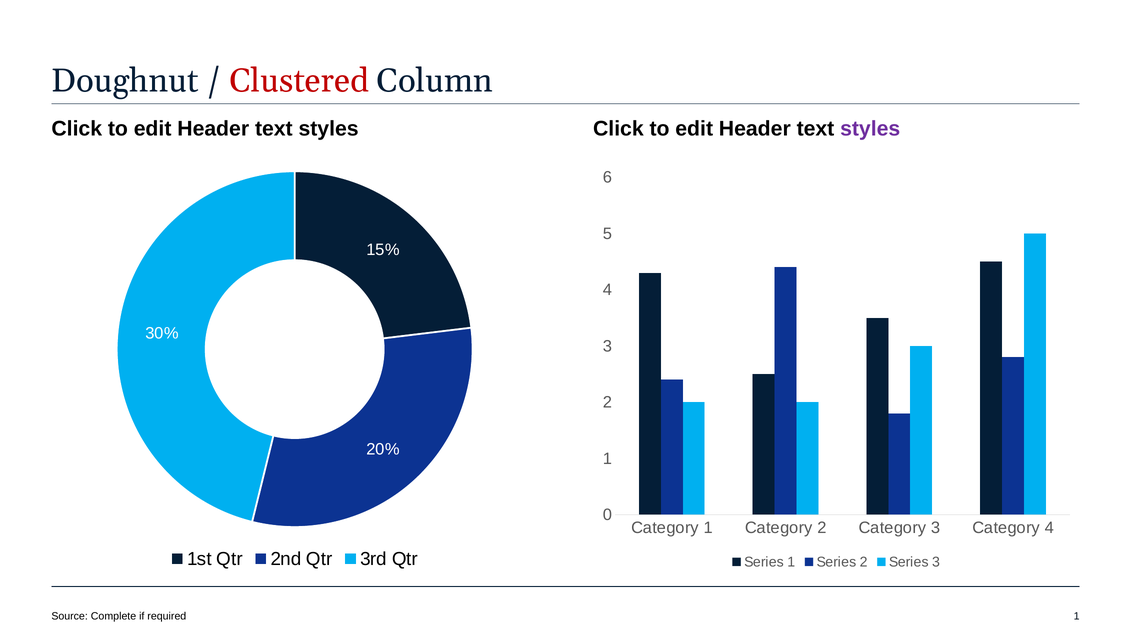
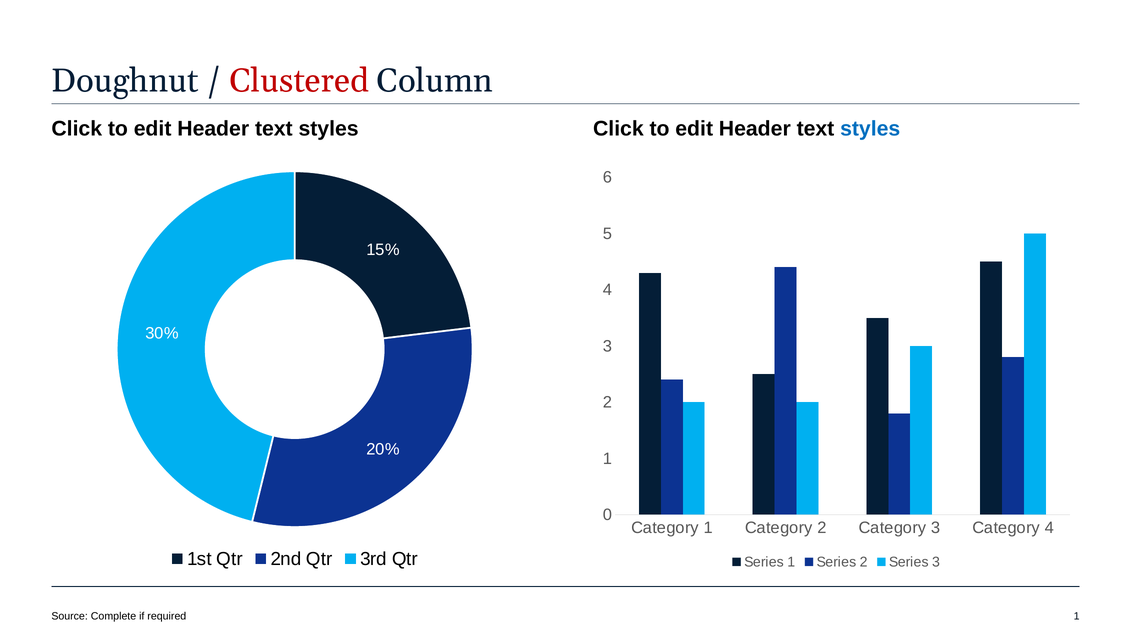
styles colour: purple -> blue (870, 129)
